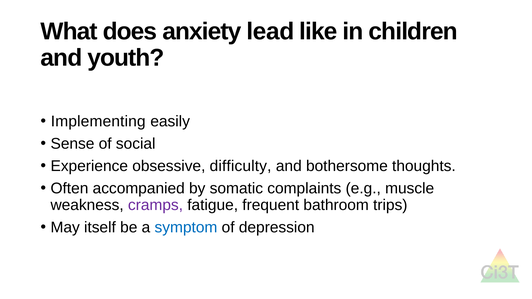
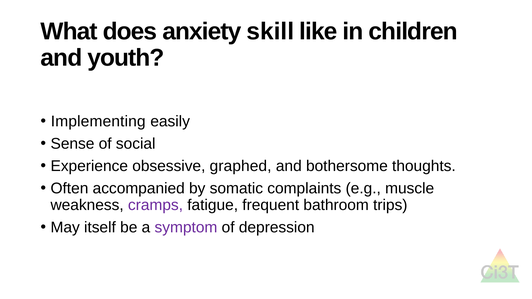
lead: lead -> skill (270, 32)
difficulty: difficulty -> graphed (241, 166)
symptom colour: blue -> purple (186, 227)
